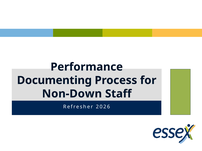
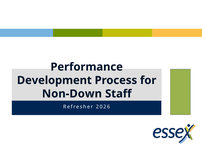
Documenting: Documenting -> Development (54, 81)
